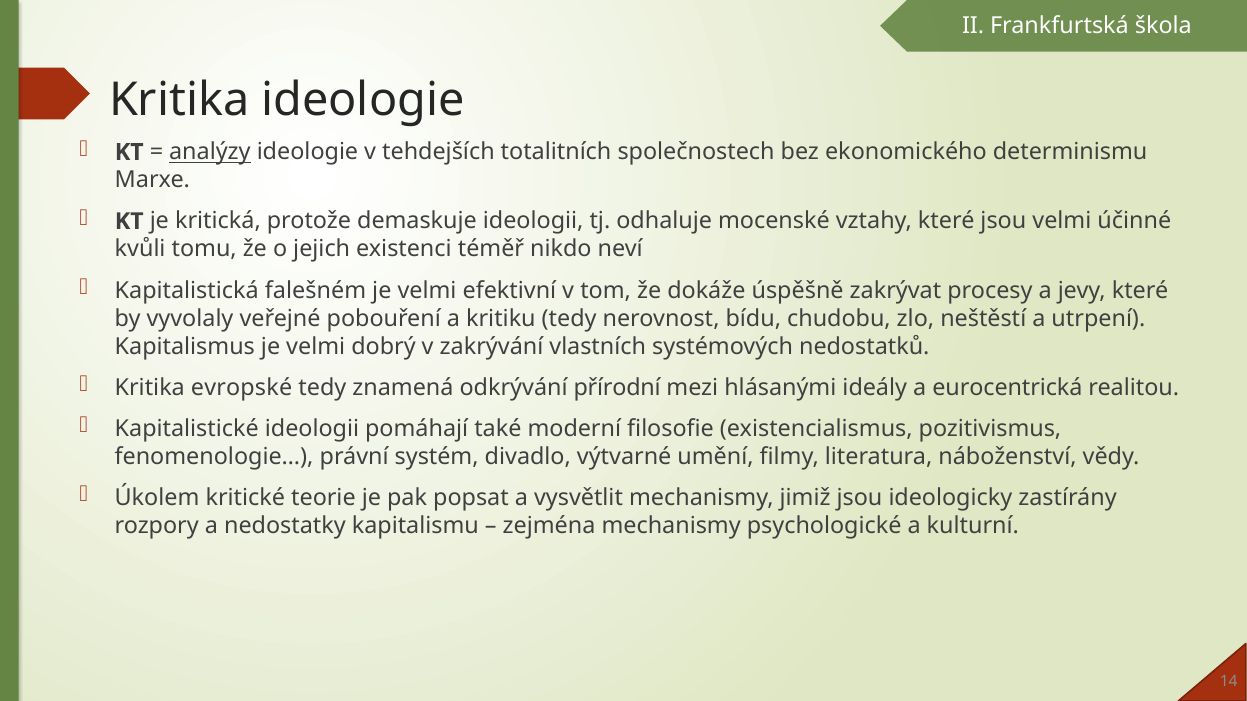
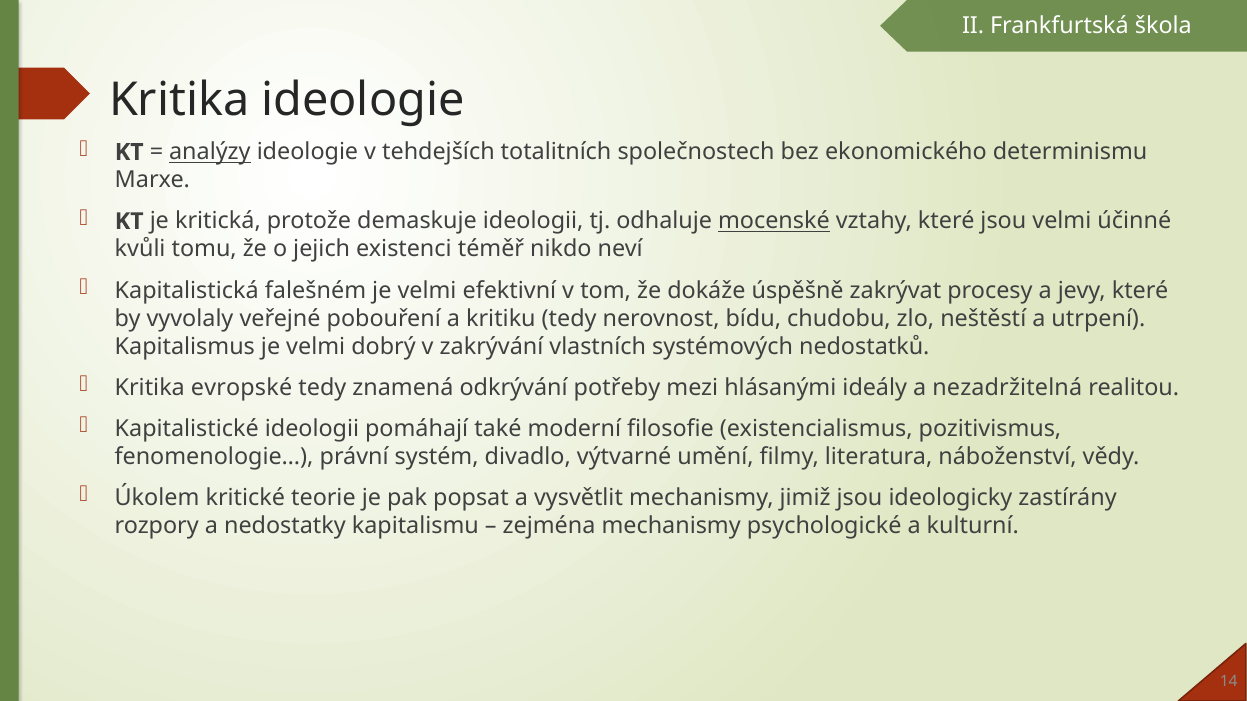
mocenské underline: none -> present (774, 221)
přírodní: přírodní -> potřeby (617, 388)
eurocentrická: eurocentrická -> nezadržitelná (1007, 388)
